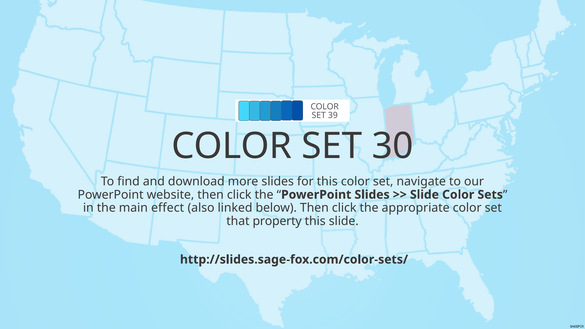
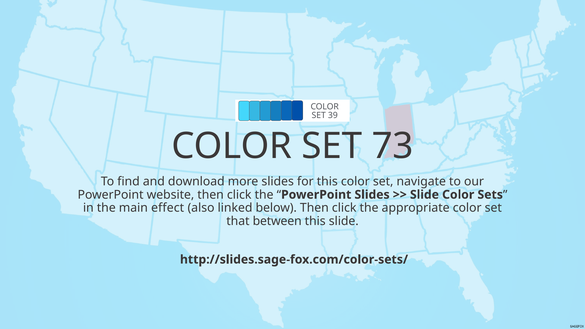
30: 30 -> 73 (393, 146)
property: property -> between (277, 221)
